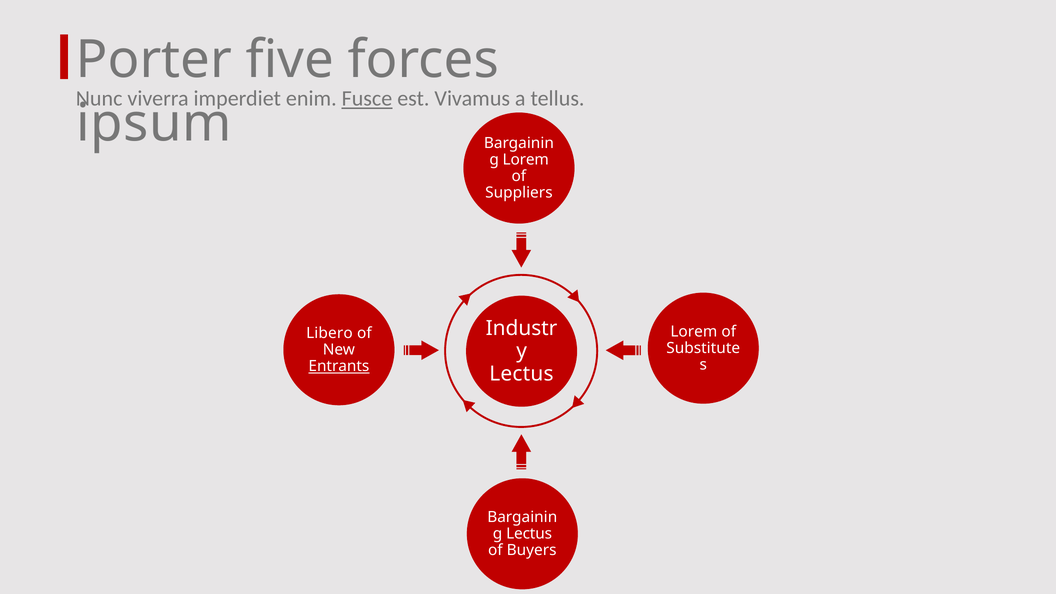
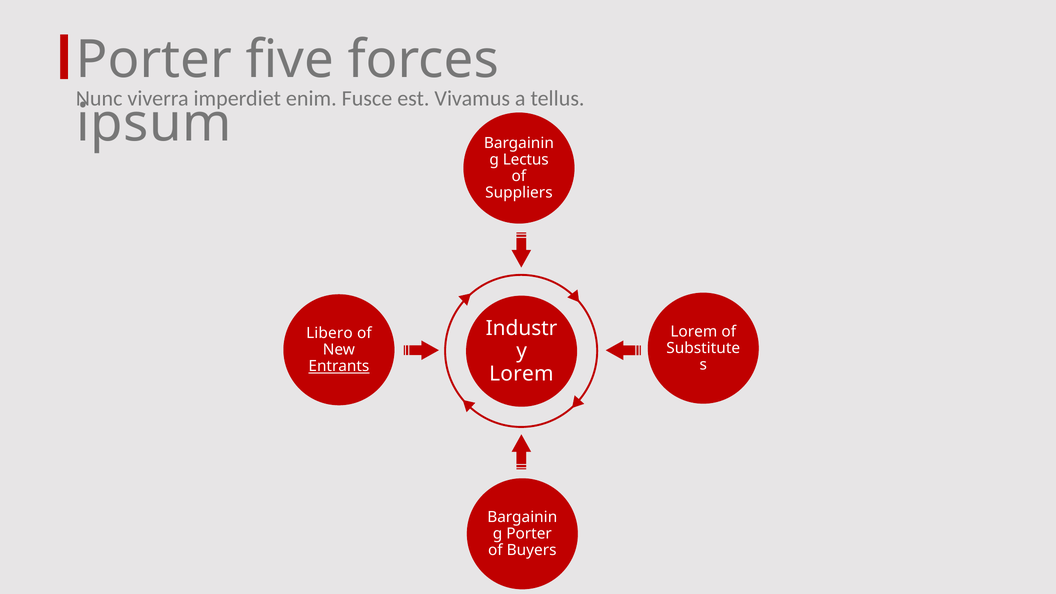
Fusce underline: present -> none (367, 99)
Lorem: Lorem -> Lectus (526, 160)
Lectus: Lectus -> Lorem (521, 374)
Lectus: Lectus -> Porter (529, 534)
